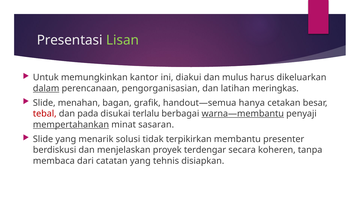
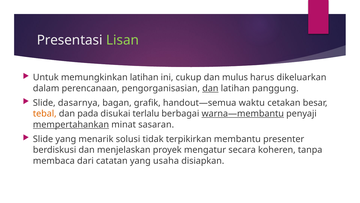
memungkinkan kantor: kantor -> latihan (144, 77)
diakui: diakui -> cukup (189, 77)
dalam underline: present -> none (46, 88)
dan underline: none -> present (210, 88)
meringkas: meringkas -> panggung (275, 88)
menahan: menahan -> dasarnya (79, 103)
hanya: hanya -> waktu (252, 103)
tebal colour: red -> orange (45, 113)
terdengar: terdengar -> mengatur (205, 150)
tehnis: tehnis -> usaha (166, 160)
